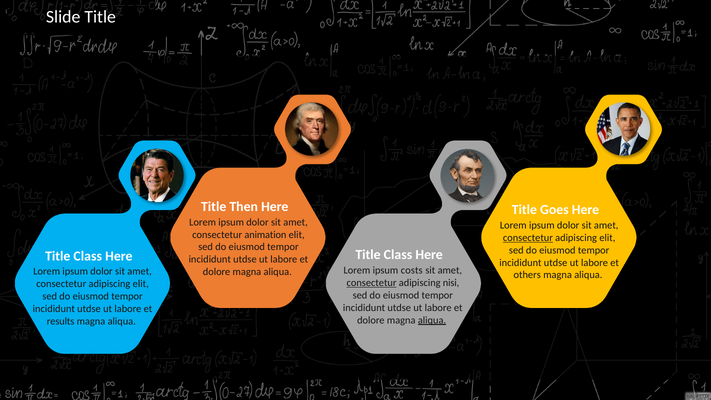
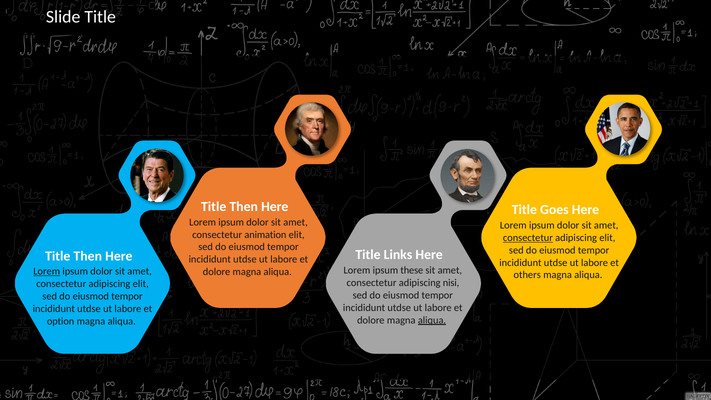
Class: Class -> Links (398, 255)
Class: Class -> Then (88, 256)
costs: costs -> these (412, 270)
Lorem underline: none -> present (47, 271)
consectetur underline: present -> none (372, 283)
results: results -> option (61, 321)
